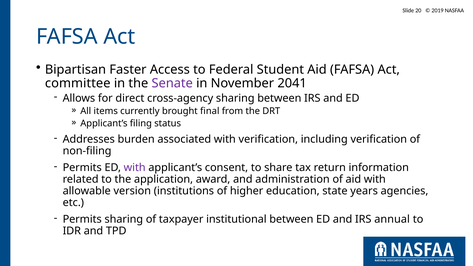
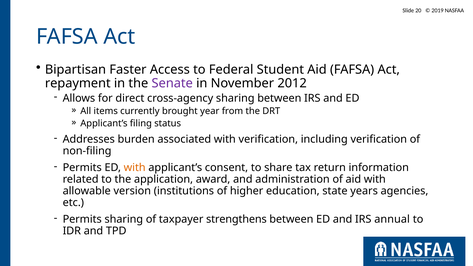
committee: committee -> repayment (78, 83)
2041: 2041 -> 2012 (292, 83)
final: final -> year (210, 111)
with colour: purple -> orange (135, 168)
institutional: institutional -> strengthens (236, 219)
